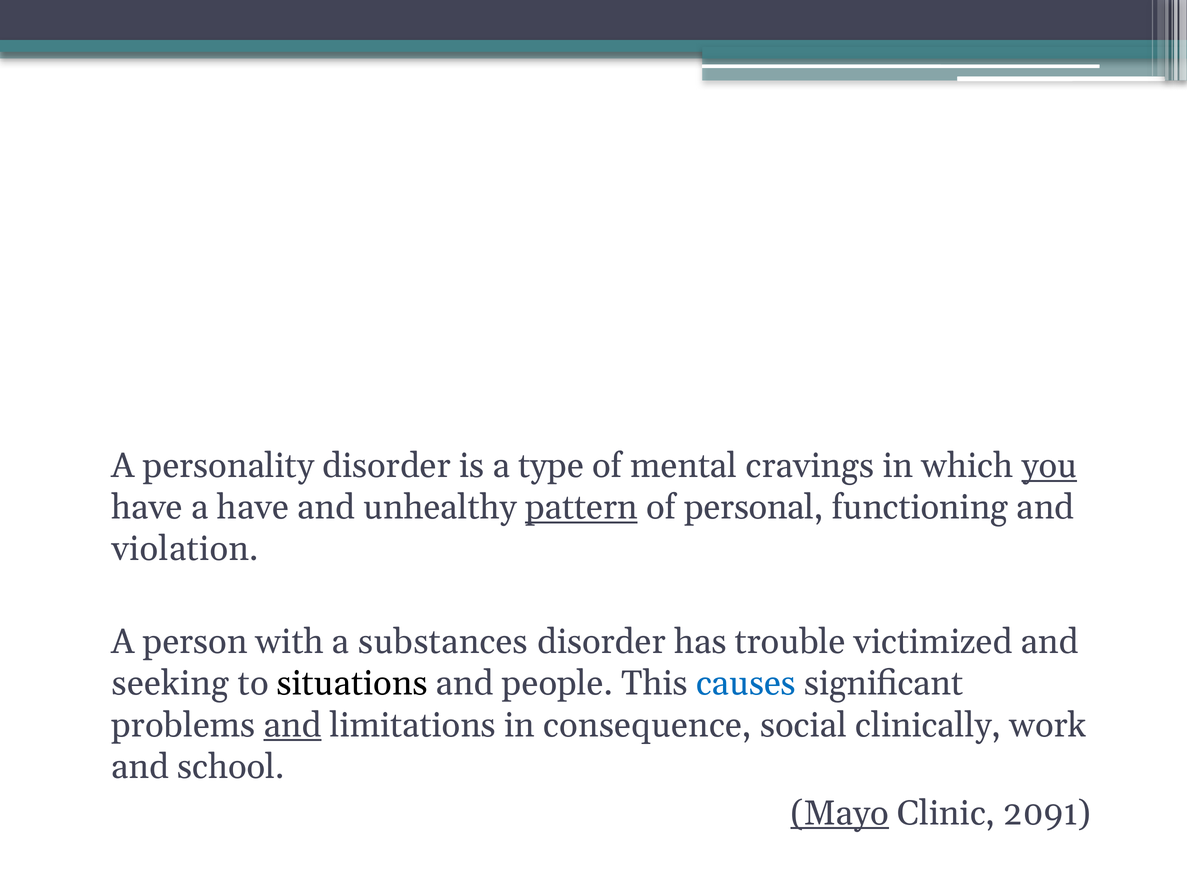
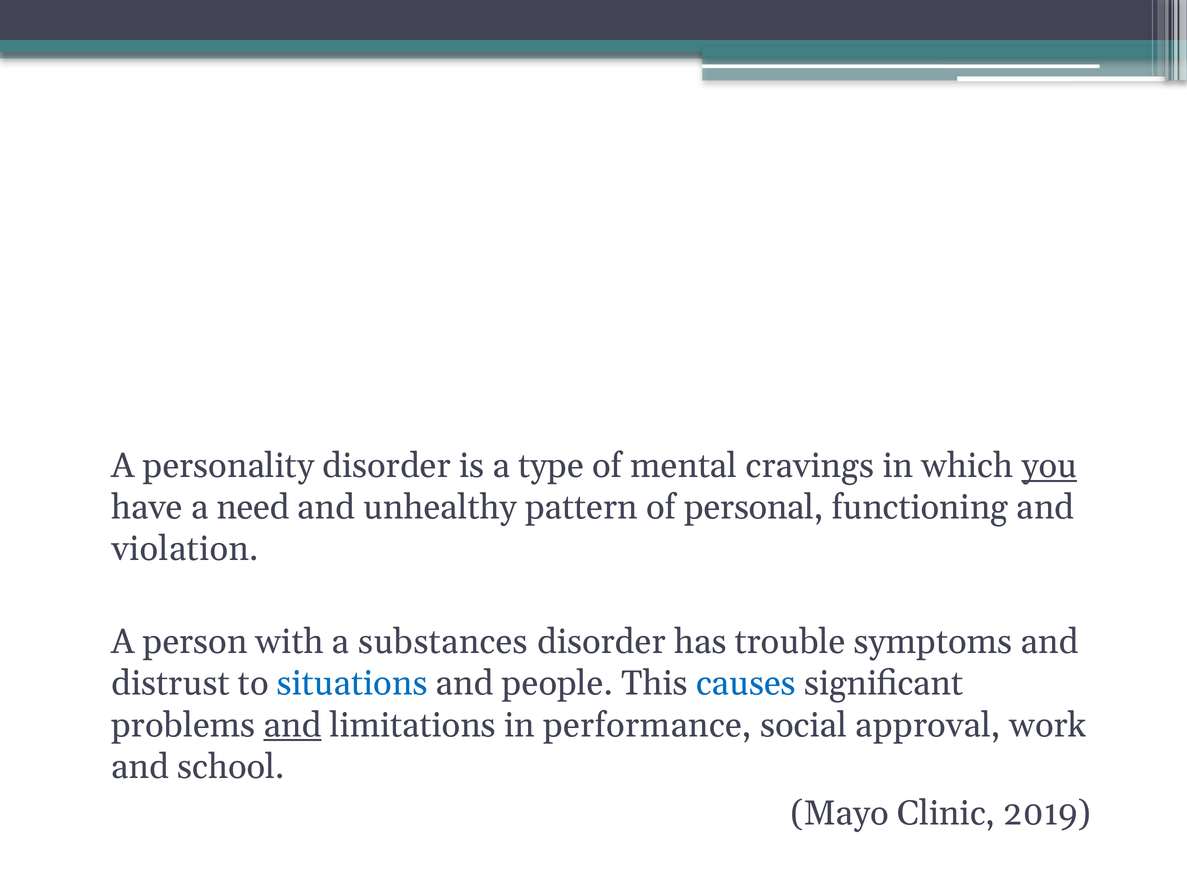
a have: have -> need (253, 508)
pattern underline: present -> none (581, 508)
victimized: victimized -> symptoms (933, 642)
seeking: seeking -> distrust (170, 684)
situations colour: black -> blue (352, 684)
consequence: consequence -> performance (647, 725)
clinically: clinically -> approval (928, 725)
Mayo underline: present -> none (840, 813)
2091: 2091 -> 2019 (1047, 813)
